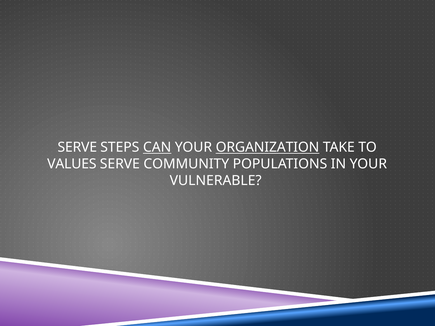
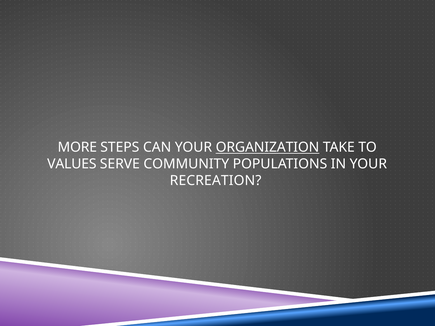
SERVE: SERVE -> MORE (77, 147)
CAN underline: present -> none (157, 147)
VULNERABLE: VULNERABLE -> RECREATION (216, 181)
